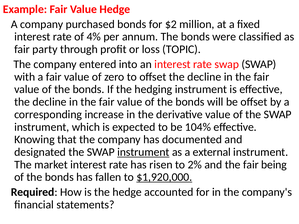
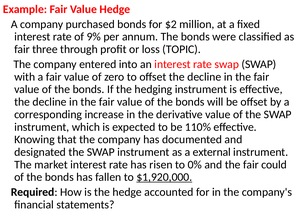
4%: 4% -> 9% (94, 37)
party: party -> three (45, 49)
104%: 104% -> 110% (198, 127)
instrument underline: present -> none (143, 152)
2%: 2% -> 0% (195, 165)
being: being -> could (274, 165)
